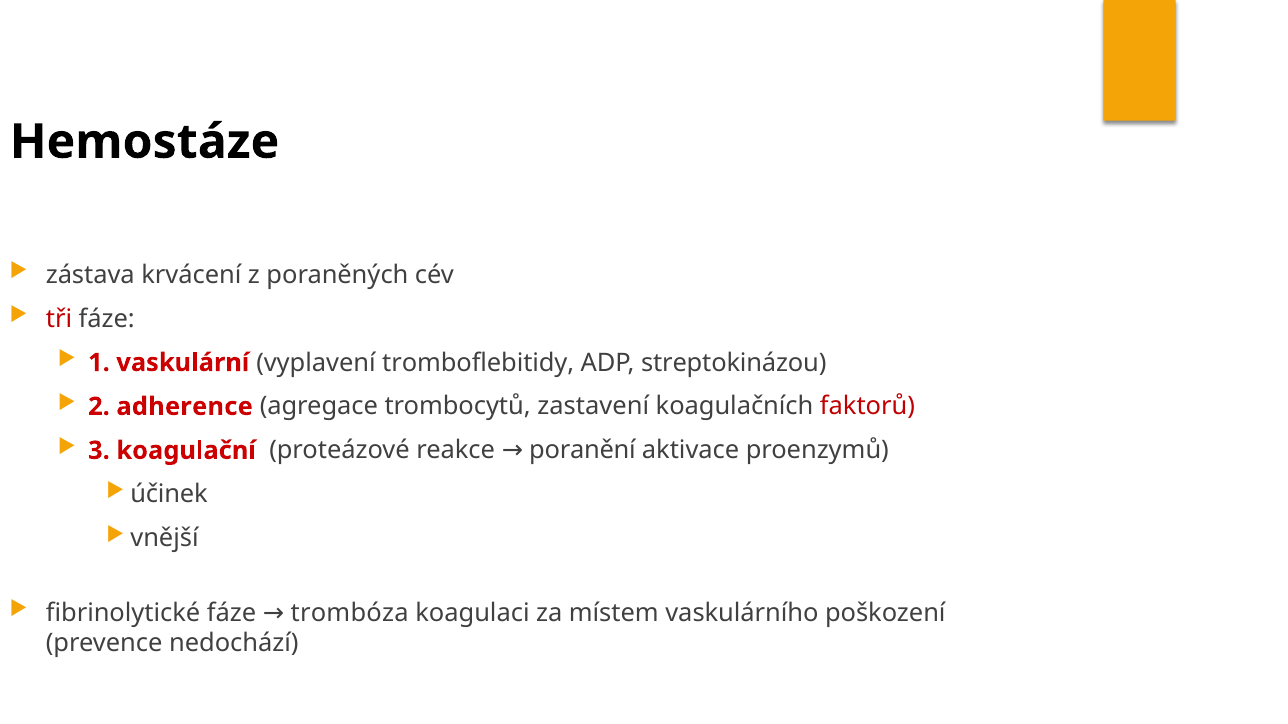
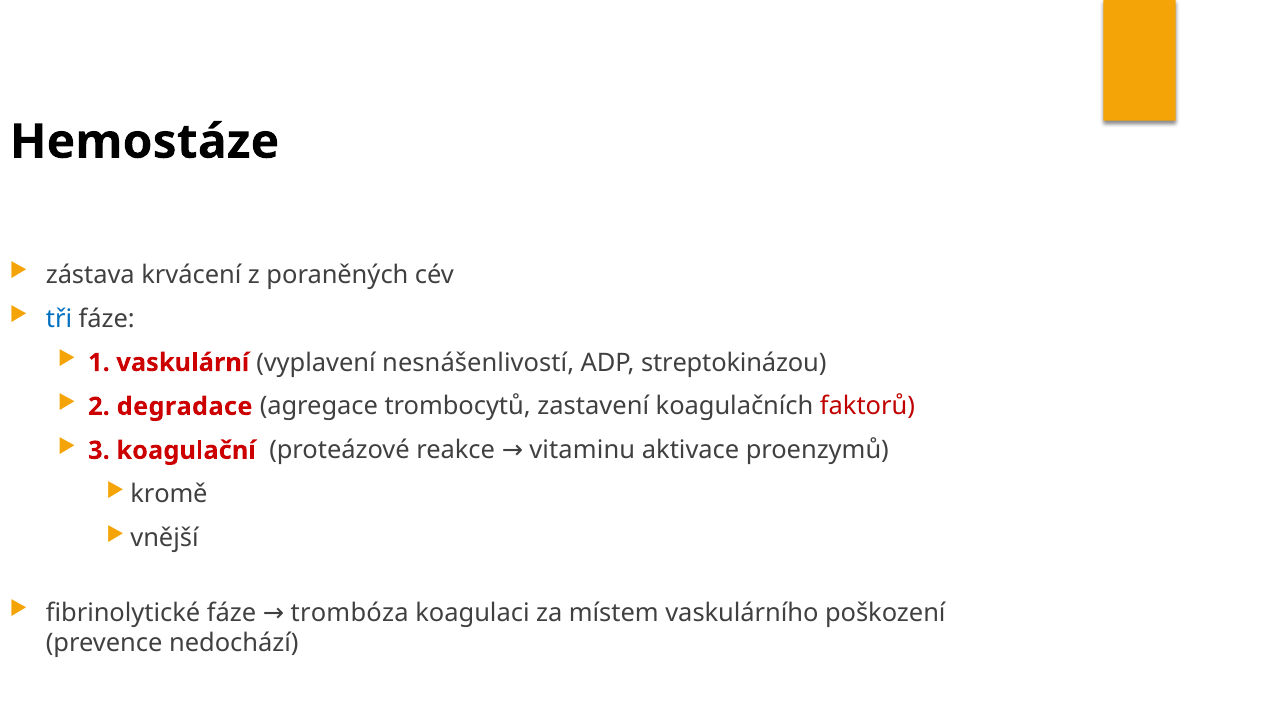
tři colour: red -> blue (59, 319)
tromboflebitidy: tromboflebitidy -> nesnášenlivostí (478, 363)
adherence: adherence -> degradace (185, 407)
poranění: poranění -> vitaminu (582, 451)
účinek: účinek -> kromě (169, 495)
